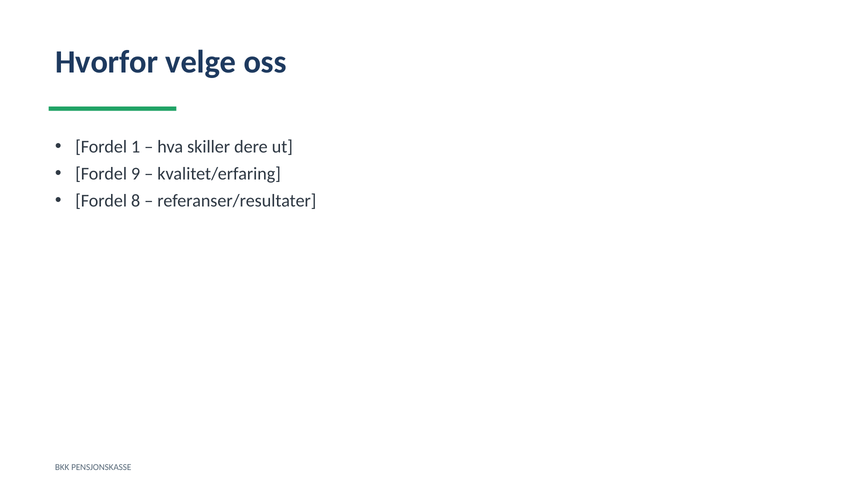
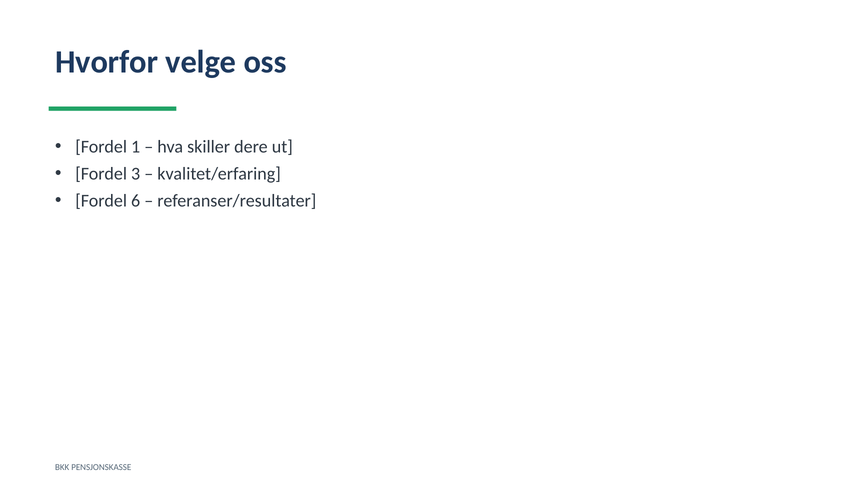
9: 9 -> 3 (136, 174)
8: 8 -> 6 (136, 201)
